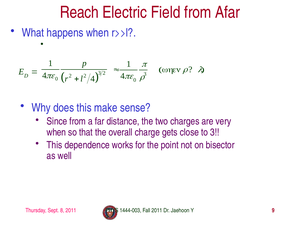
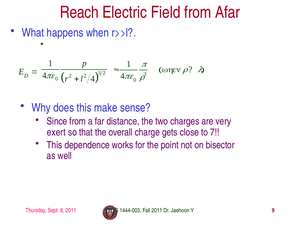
when: when -> exert (56, 132)
to 3: 3 -> 7 (215, 132)
